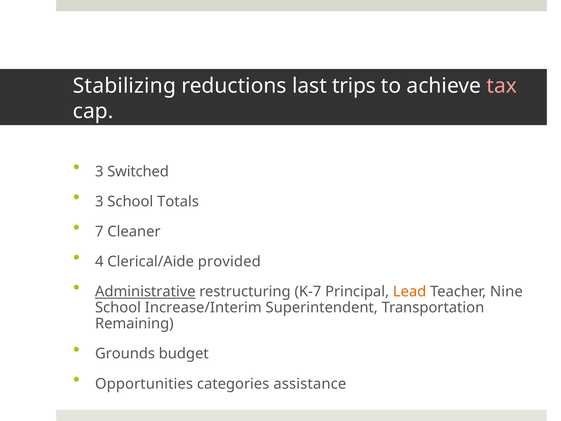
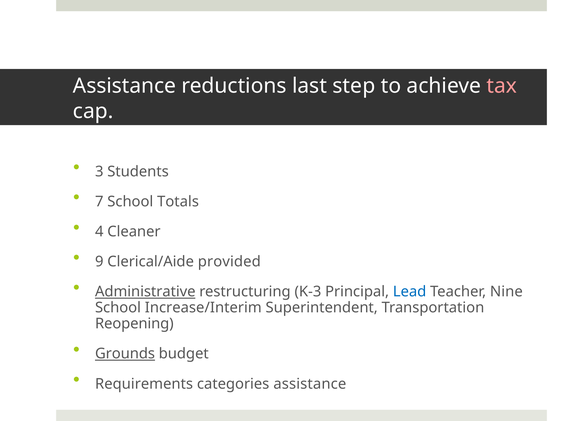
Stabilizing: Stabilizing -> Assistance (125, 86)
trips: trips -> step (354, 86)
Switched: Switched -> Students (138, 171)
3: 3 -> 7 (99, 201)
7: 7 -> 4 (99, 232)
4: 4 -> 9 (99, 262)
K-7: K-7 -> K-3 (308, 292)
Lead colour: orange -> blue (410, 292)
Remaining: Remaining -> Reopening (134, 324)
Grounds underline: none -> present (125, 354)
Opportunities: Opportunities -> Requirements (144, 384)
